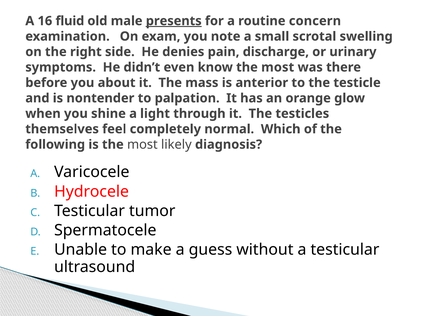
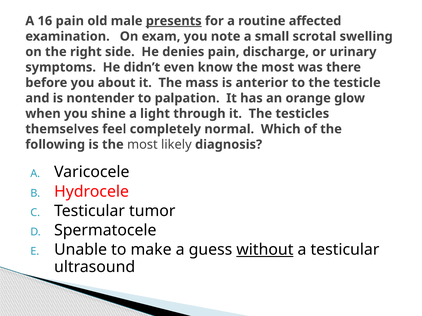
16 fluid: fluid -> pain (70, 21)
concern: concern -> affected (315, 21)
without underline: none -> present (265, 250)
